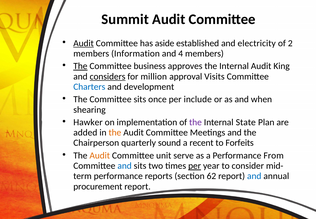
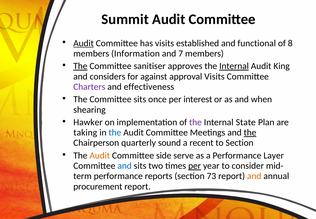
has aside: aside -> visits (165, 43)
electricity: electricity -> functional (257, 43)
2: 2 -> 8 (290, 43)
4: 4 -> 7 (181, 53)
business: business -> sanitiser (150, 66)
Internal underline: none -> present (234, 66)
considers underline: present -> none (108, 76)
million: million -> against (154, 76)
Charters colour: blue -> purple (89, 87)
development: development -> effectiveness (149, 87)
include: include -> interest (198, 99)
added: added -> taking (85, 132)
the colour: orange -> blue (115, 132)
the underline: none -> present (250, 132)
to Forfeits: Forfeits -> Section (240, 143)
unit: unit -> side (164, 155)
From: From -> Layer (274, 155)
62: 62 -> 73 (211, 176)
and colour: blue -> orange (254, 176)
